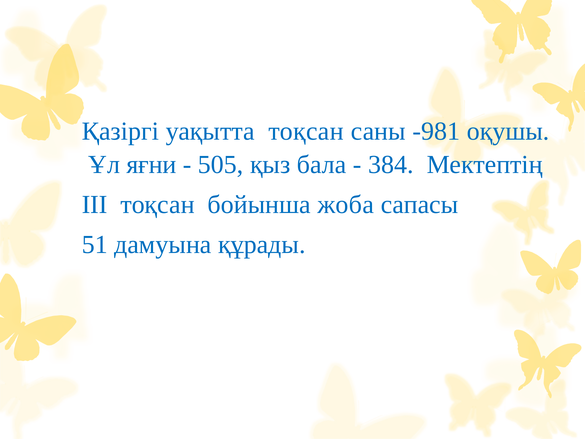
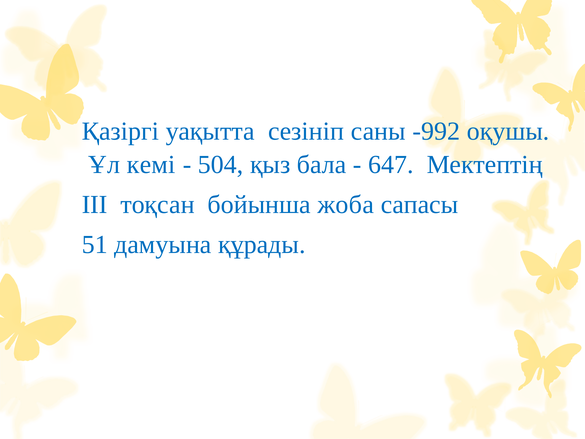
уақытта тоқсан: тоқсан -> сезініп (306, 131)
-981: -981 -> -992 (436, 131)
яғни: яғни -> кемі (151, 165)
505: 505 -> 504 (221, 165)
384: 384 -> 647 (391, 165)
